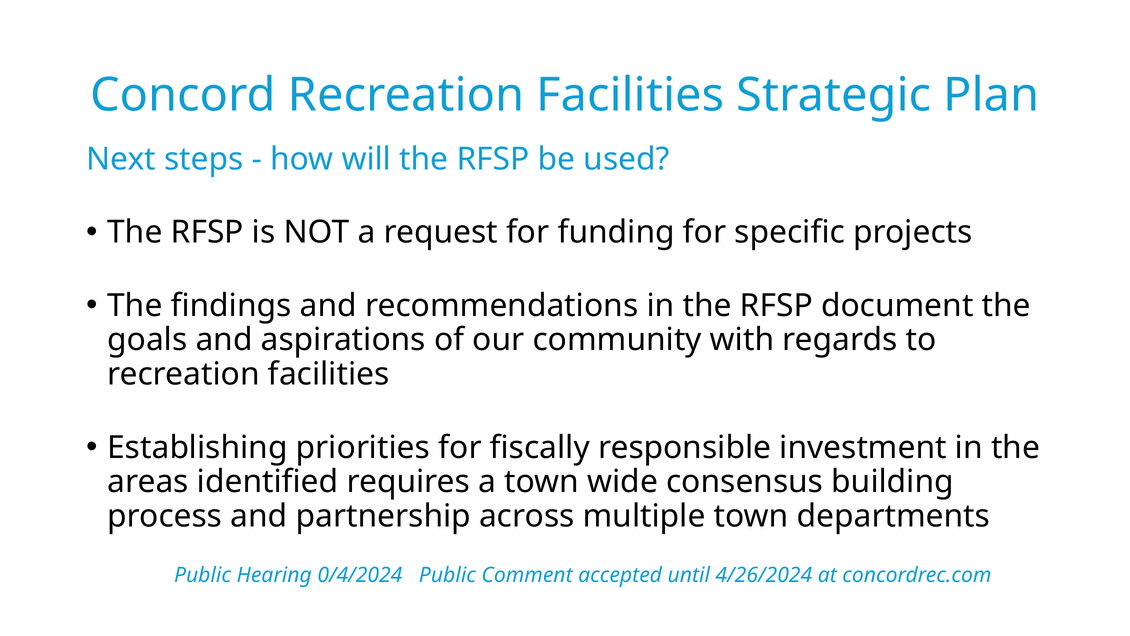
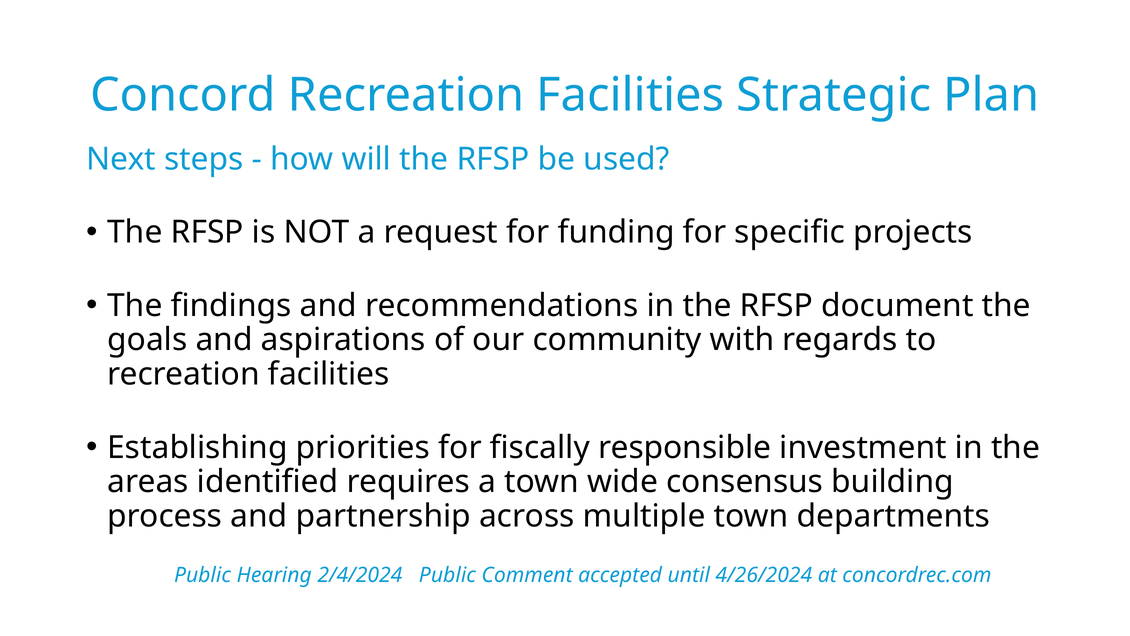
0/4/2024: 0/4/2024 -> 2/4/2024 (360, 575)
